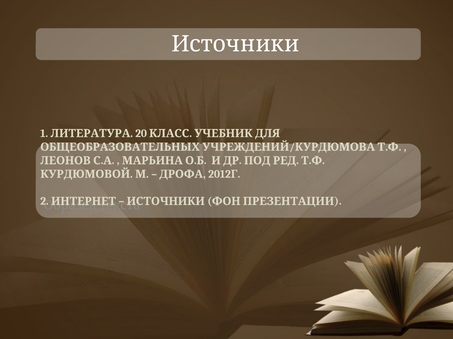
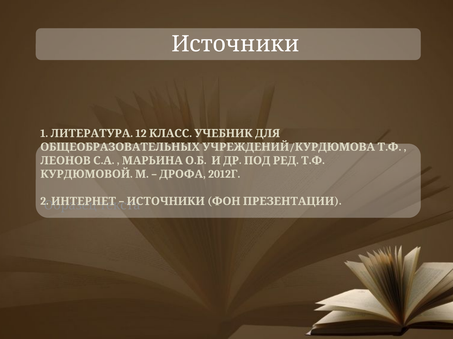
20: 20 -> 12 (141, 134)
